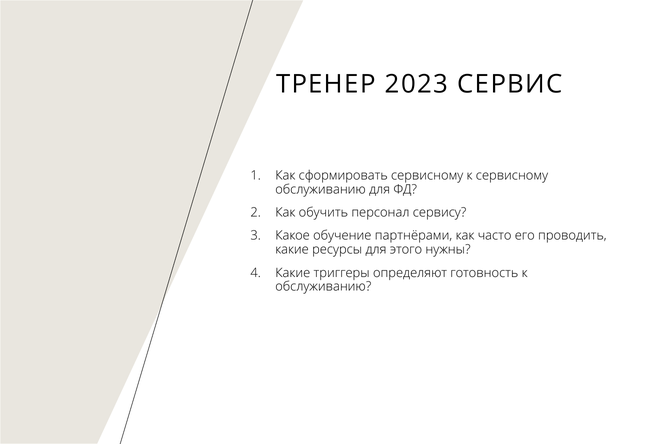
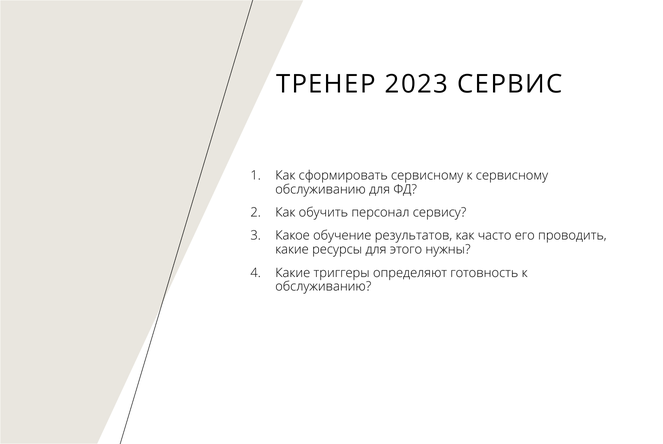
партнёрами: партнёрами -> результатов (414, 236)
